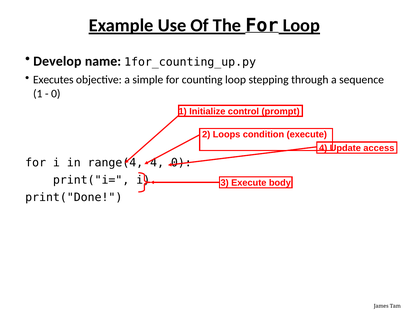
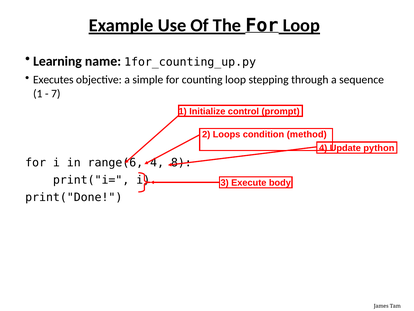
Develop: Develop -> Learning (57, 61)
0: 0 -> 7 (56, 93)
condition execute: execute -> method (307, 134)
access: access -> python (379, 148)
range(4: range(4 -> range(6 (115, 162)
4 0: 0 -> 8 (181, 162)
